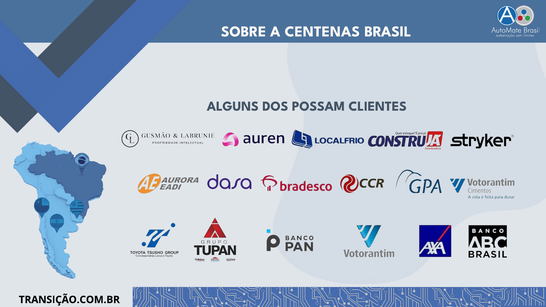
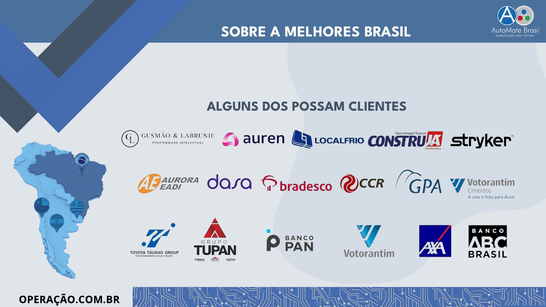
CENTENAS: CENTENAS -> MELHORES (322, 31)
TRANSIÇÃO.COM.BR: TRANSIÇÃO.COM.BR -> OPERAÇÃO.COM.BR (69, 300)
